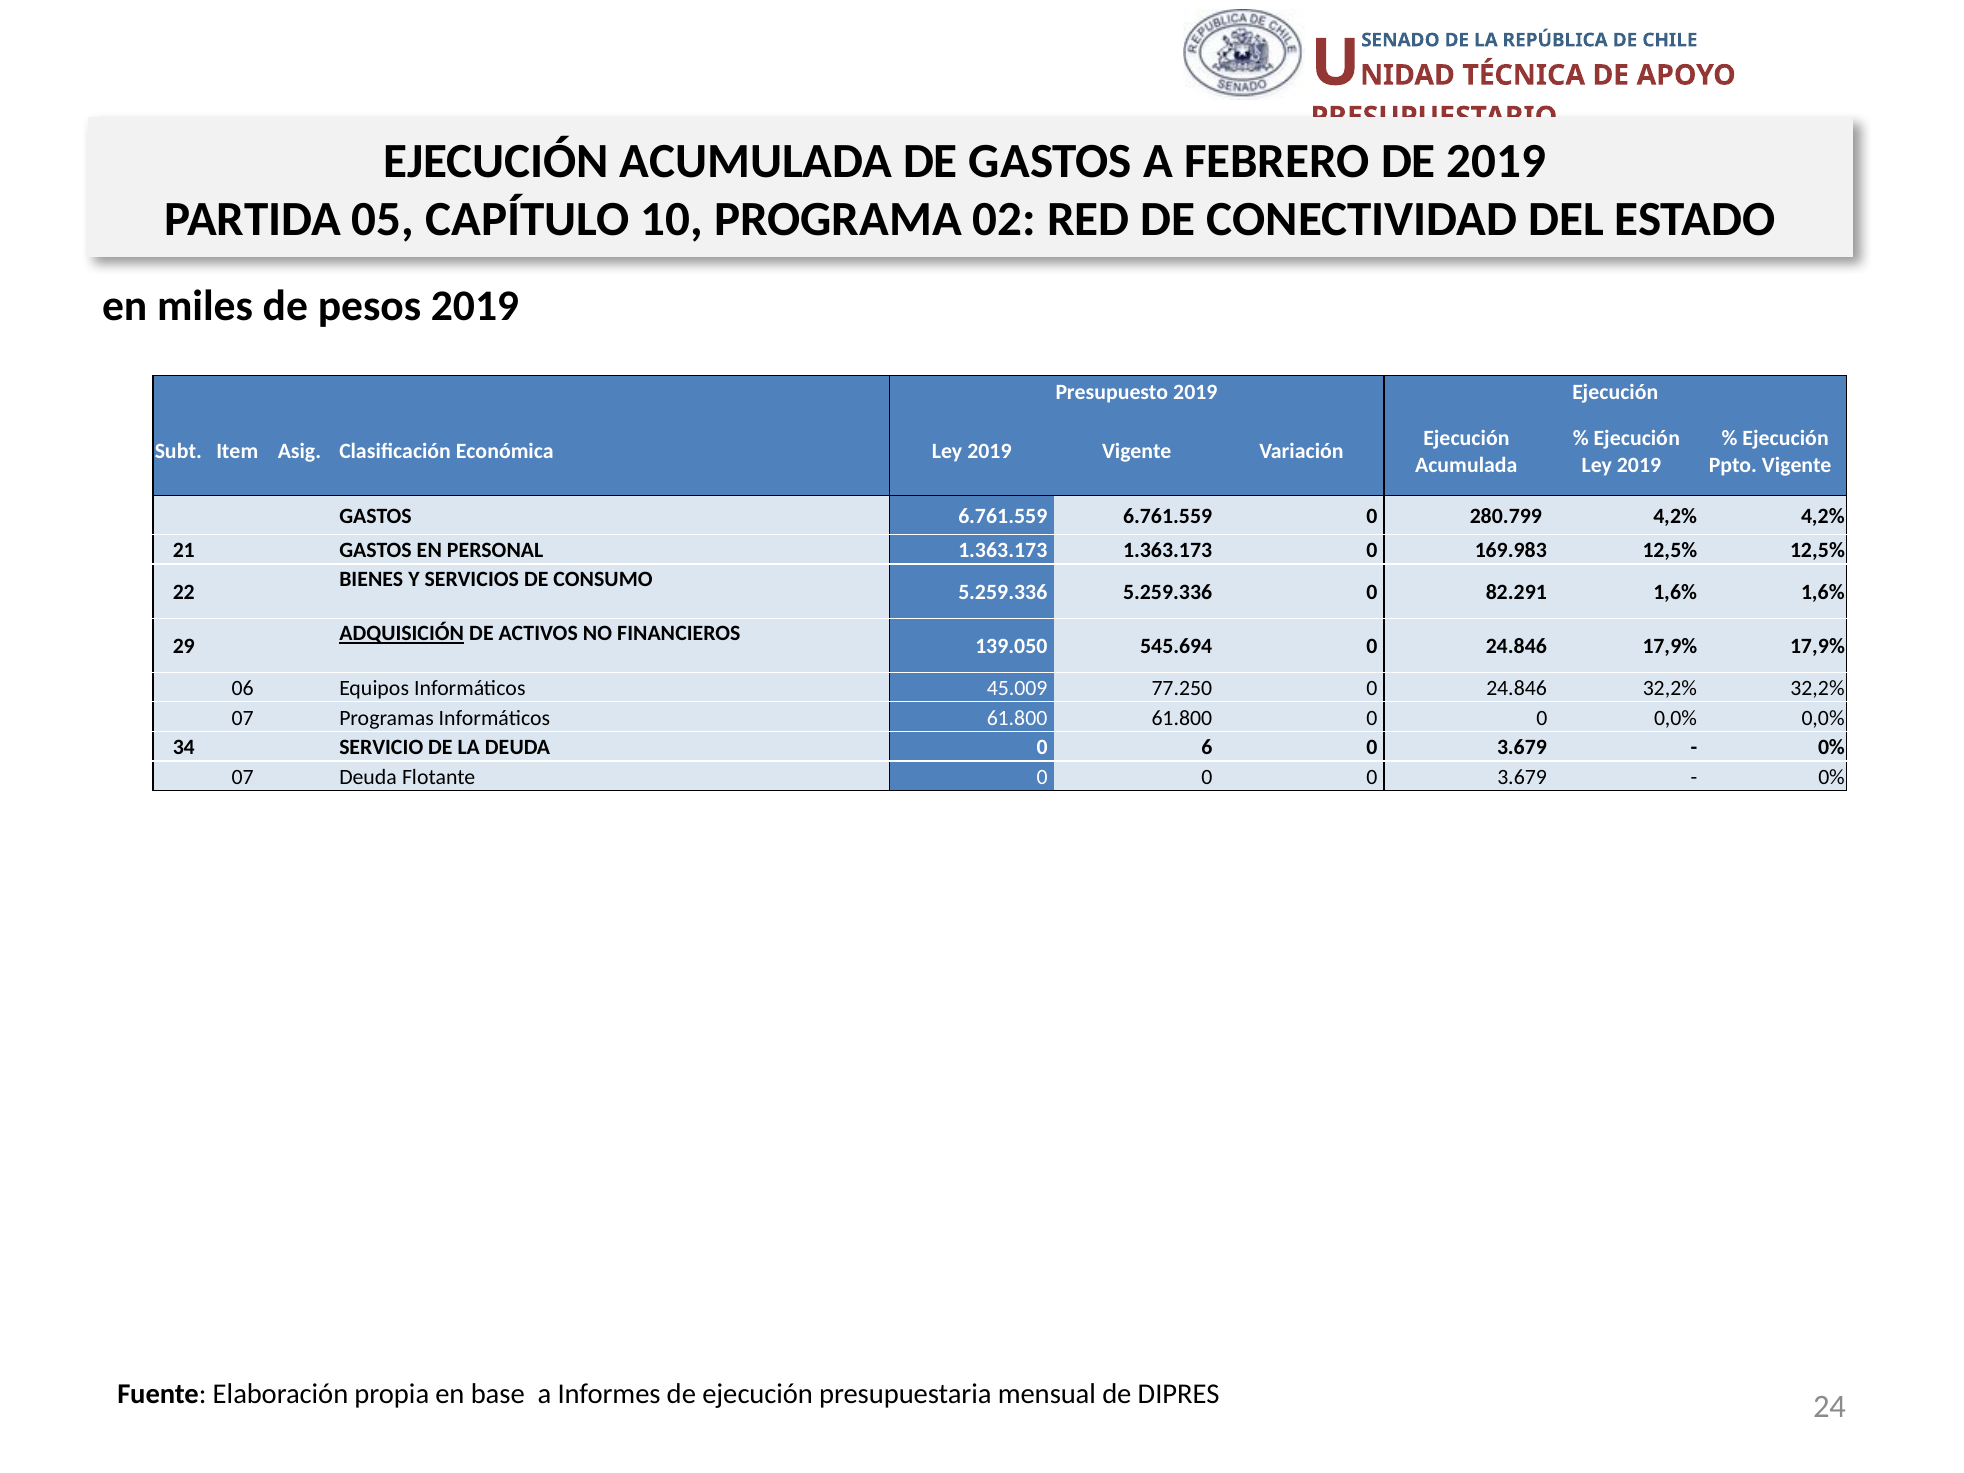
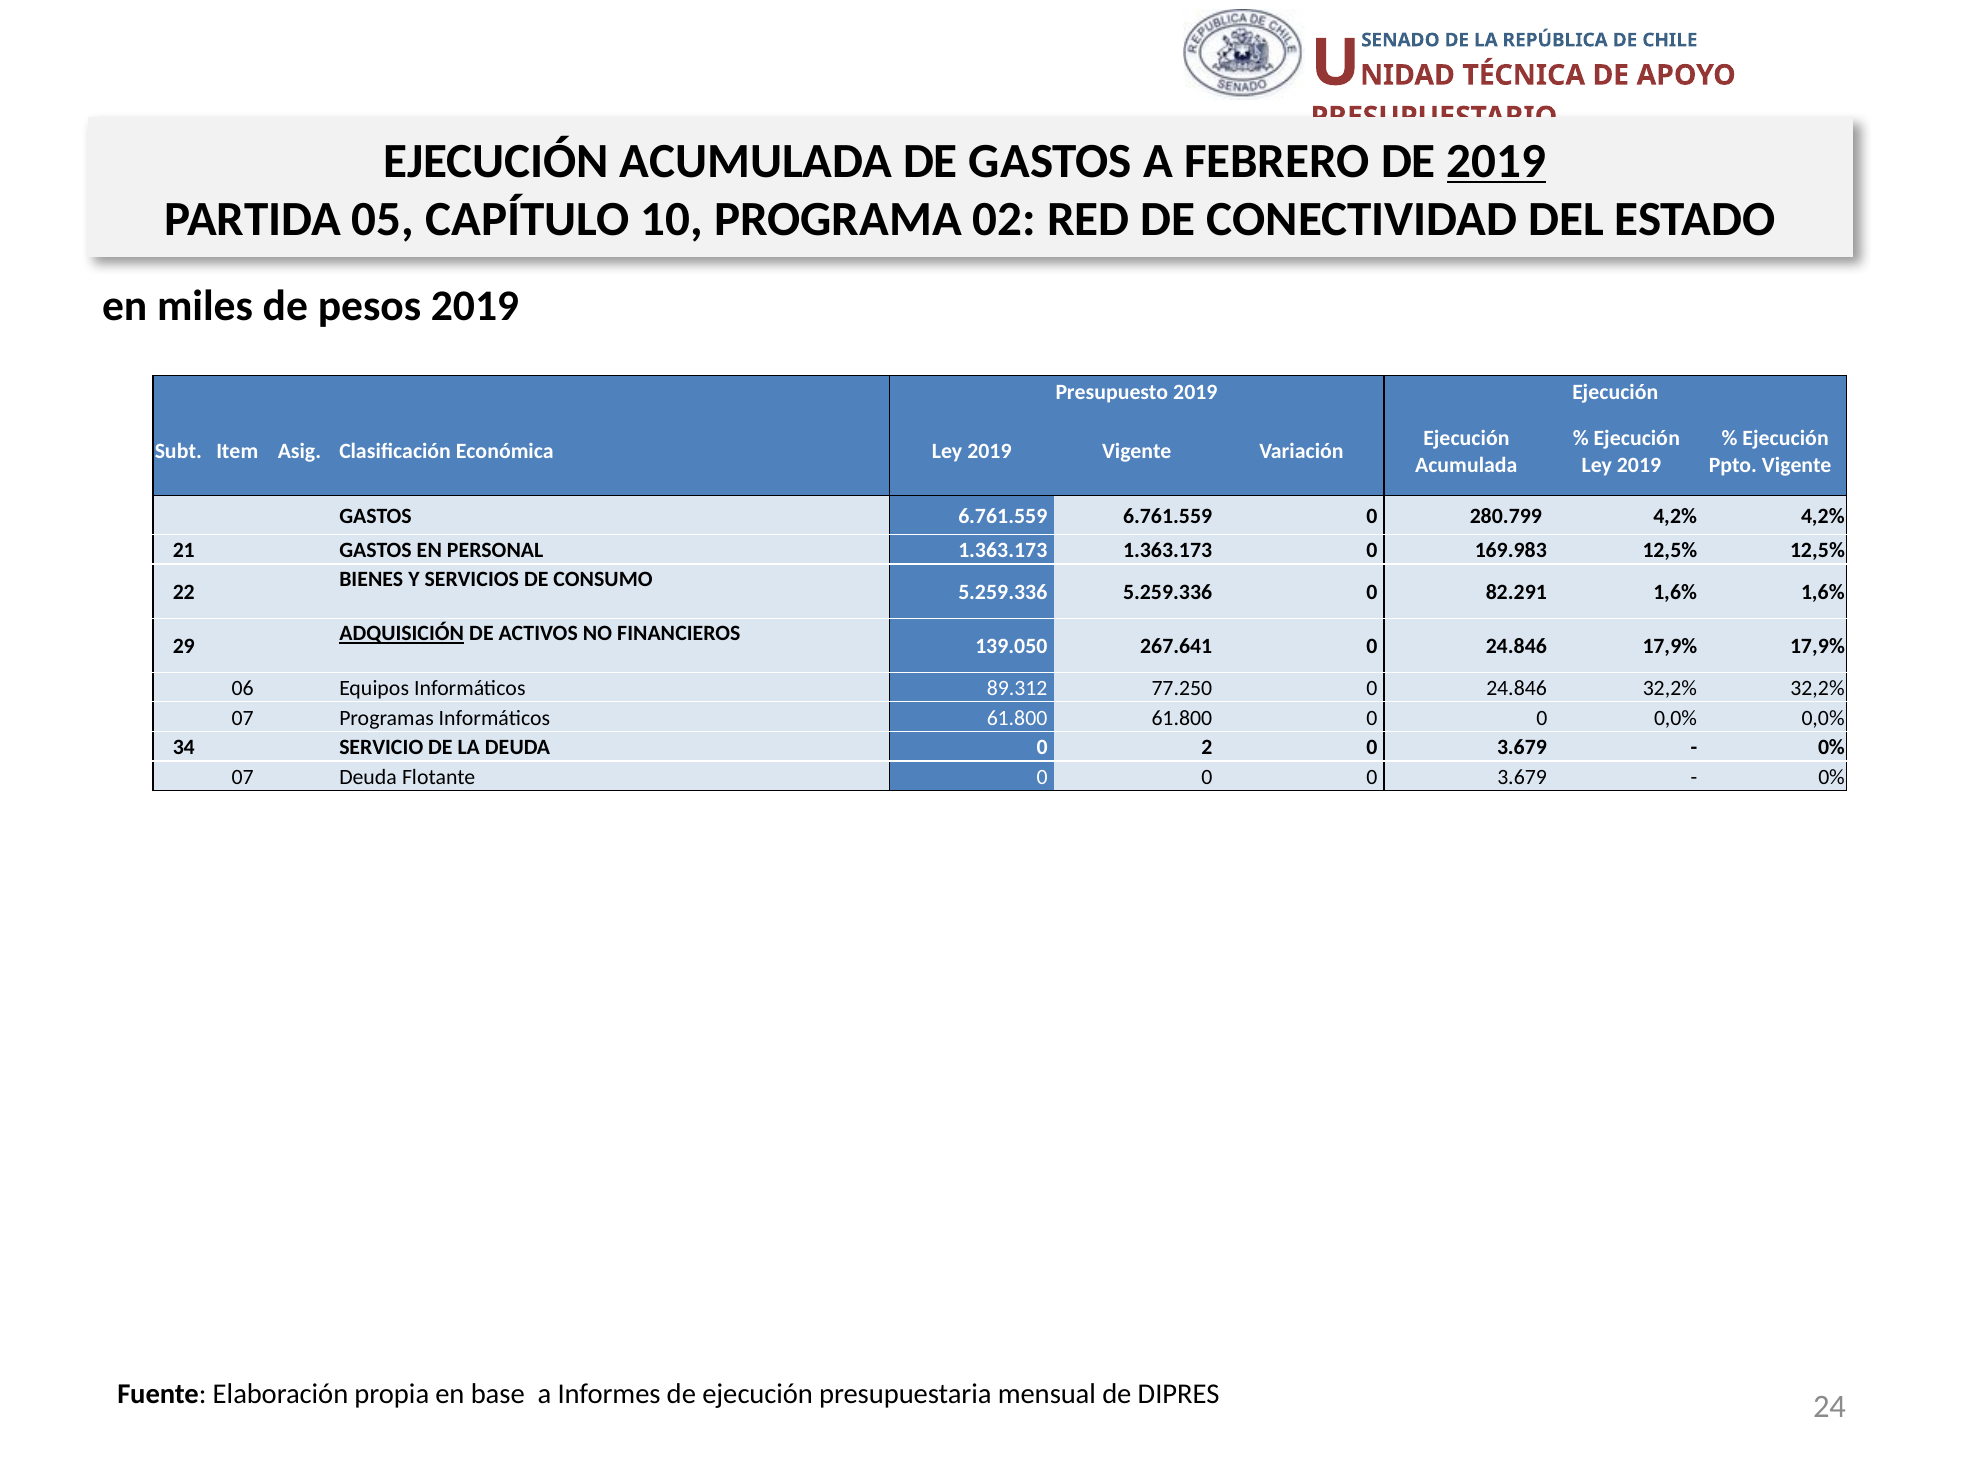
2019 underline: none -> present (1497, 161)
545.694: 545.694 -> 267.641 (1176, 646)
45.009: 45.009 -> 89.312 (1017, 688)
6: 6 -> 2 (1207, 747)
